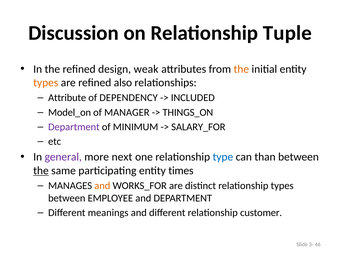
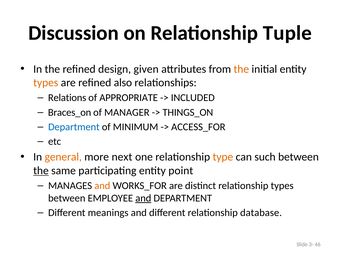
weak: weak -> given (146, 69)
Attribute: Attribute -> Relations (67, 98)
DEPENDENCY: DEPENDENCY -> APPROPRIATE (129, 98)
Model_on: Model_on -> Braces_on (70, 112)
Department colour: purple -> blue (74, 127)
SALARY_FOR: SALARY_FOR -> ACCESS_FOR (198, 127)
general colour: purple -> orange (63, 157)
type colour: blue -> orange (223, 157)
than: than -> such (265, 157)
times: times -> point (181, 170)
and underline: none -> present (143, 198)
customer: customer -> database (261, 213)
